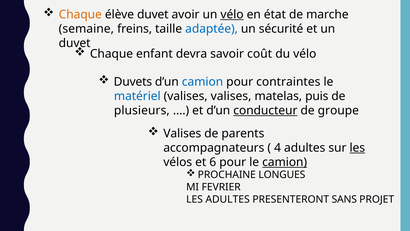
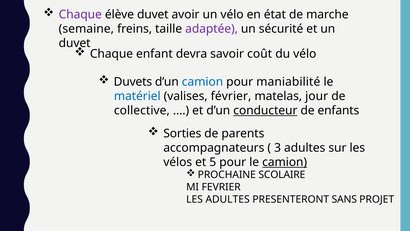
Chaque colour: orange -> purple (80, 15)
vélo underline: present -> none (232, 15)
adaptée colour: blue -> purple (212, 29)
contraintes: contraintes -> maniabilité (288, 82)
valises valises: valises -> février (231, 96)
puis: puis -> jour (317, 96)
plusieurs: plusieurs -> collective (142, 110)
groupe: groupe -> enfants (338, 110)
Valises: Valises -> Sorties (182, 133)
4: 4 -> 3 (278, 148)
les underline: present -> none (357, 148)
6: 6 -> 5 (213, 162)
LONGUES: LONGUES -> SCOLAIRE (282, 174)
